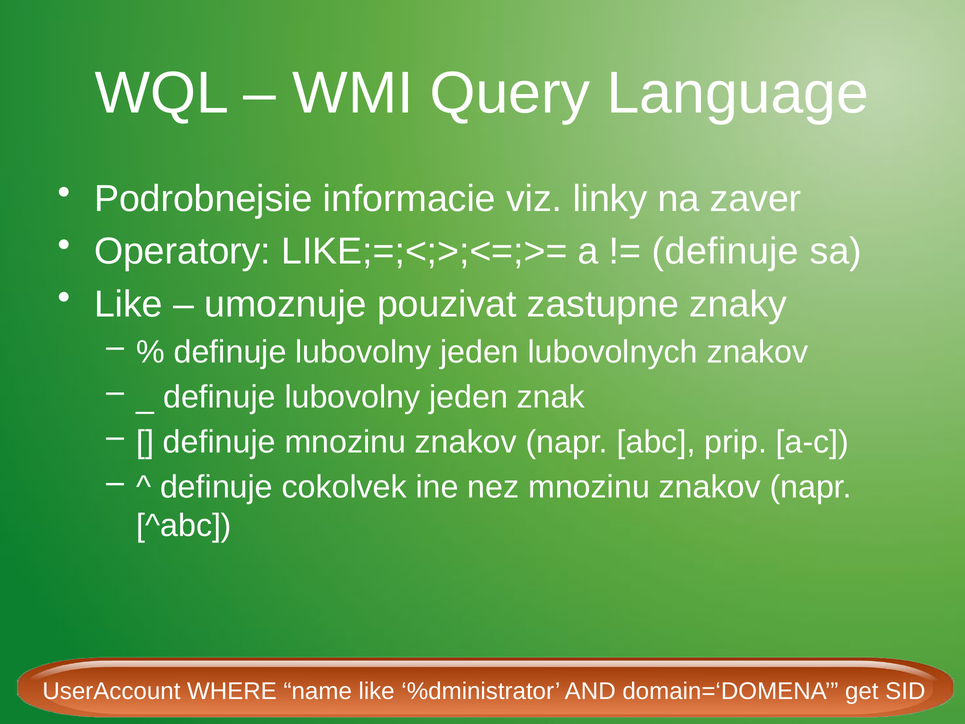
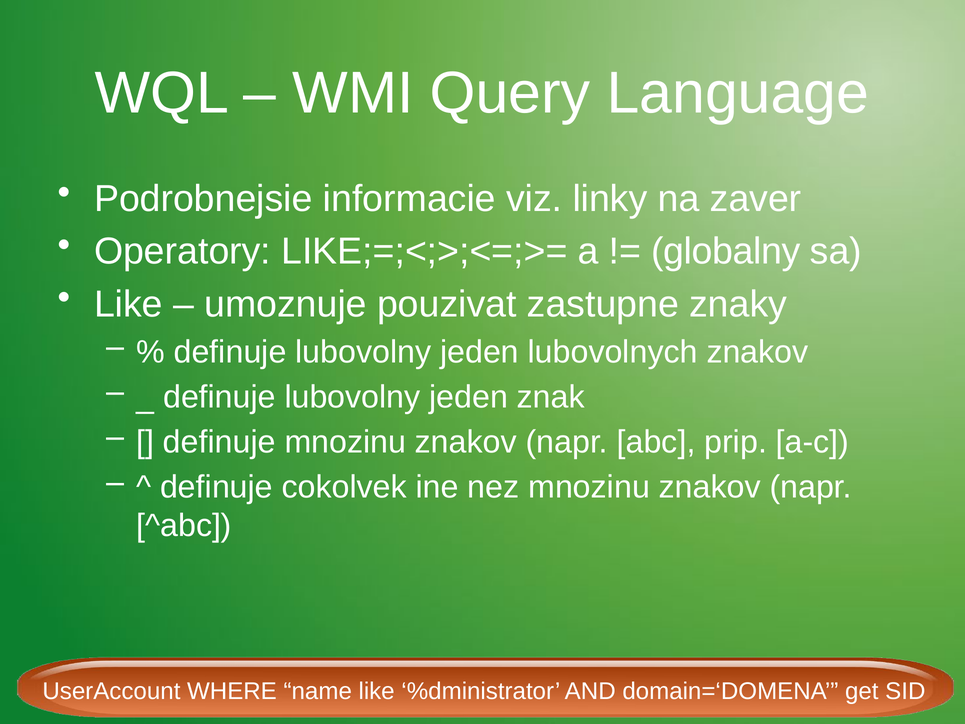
definuje: definuje -> globalny (726, 251)
